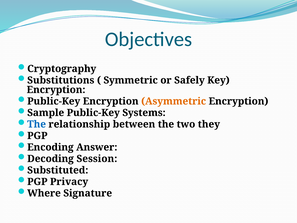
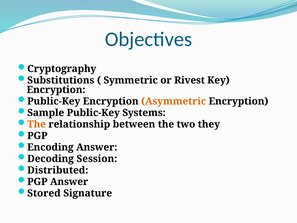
Safely: Safely -> Rivest (189, 80)
The colour: blue -> orange (37, 124)
Substituted: Substituted -> Distributed (58, 170)
PGP Privacy: Privacy -> Answer (69, 182)
Where: Where -> Stored (44, 193)
